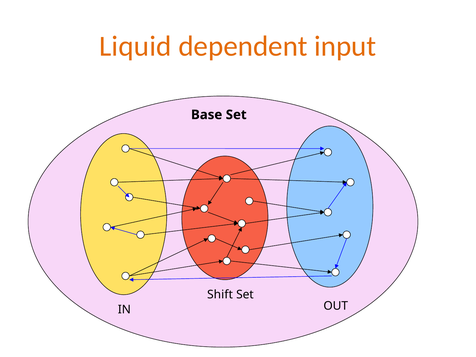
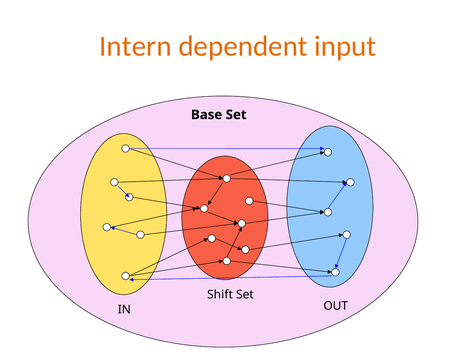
Liquid: Liquid -> Intern (135, 46)
